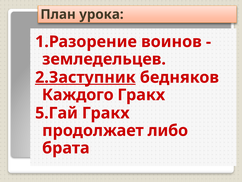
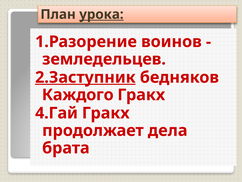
урока underline: none -> present (101, 14)
5.Гай: 5.Гай -> 4.Гай (56, 113)
либо: либо -> дела (168, 130)
